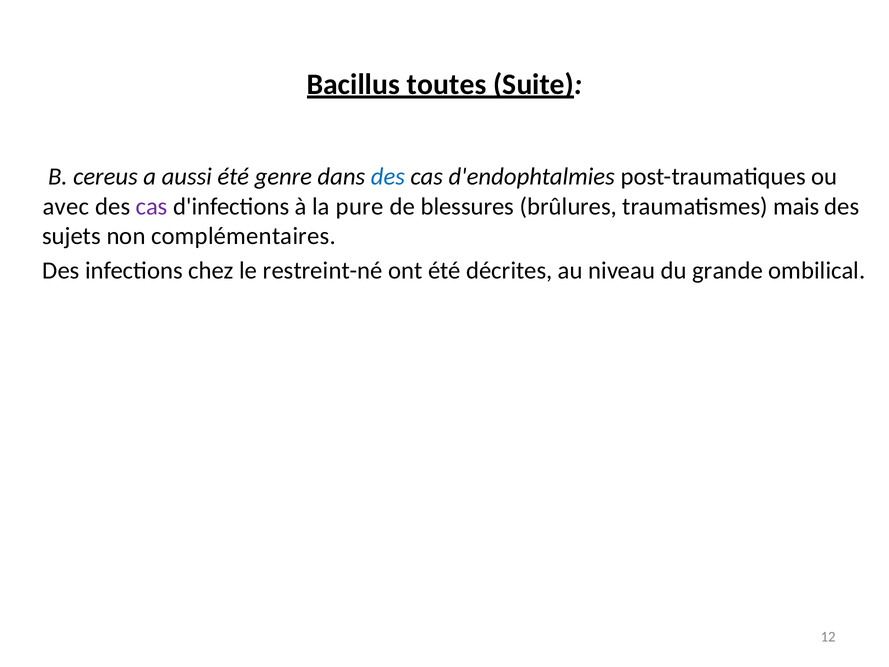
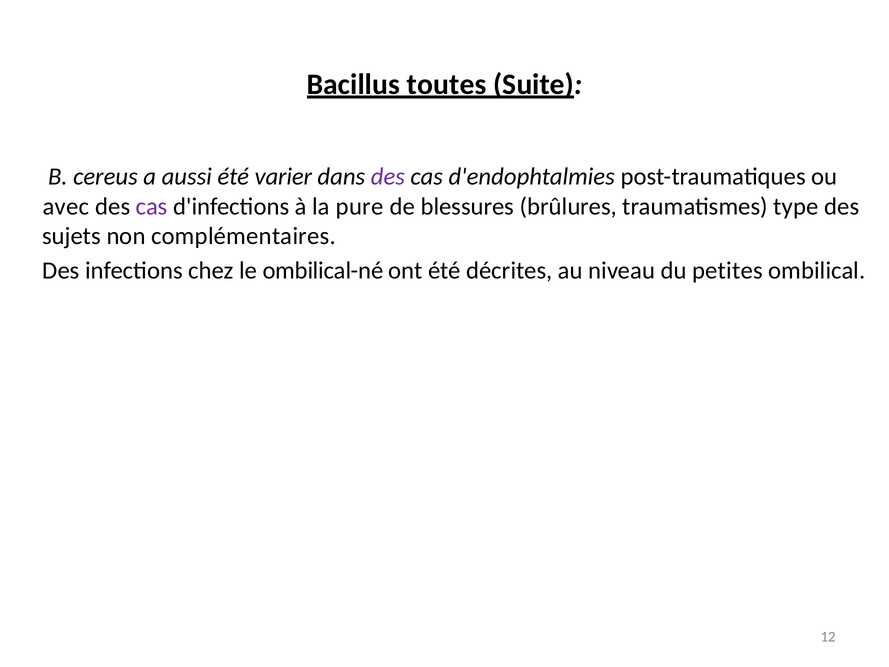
genre: genre -> varier (283, 177)
des colour: blue -> purple (388, 177)
mais: mais -> type (796, 206)
restreint-né: restreint-né -> ombilical-né (323, 271)
grande: grande -> petites (727, 271)
